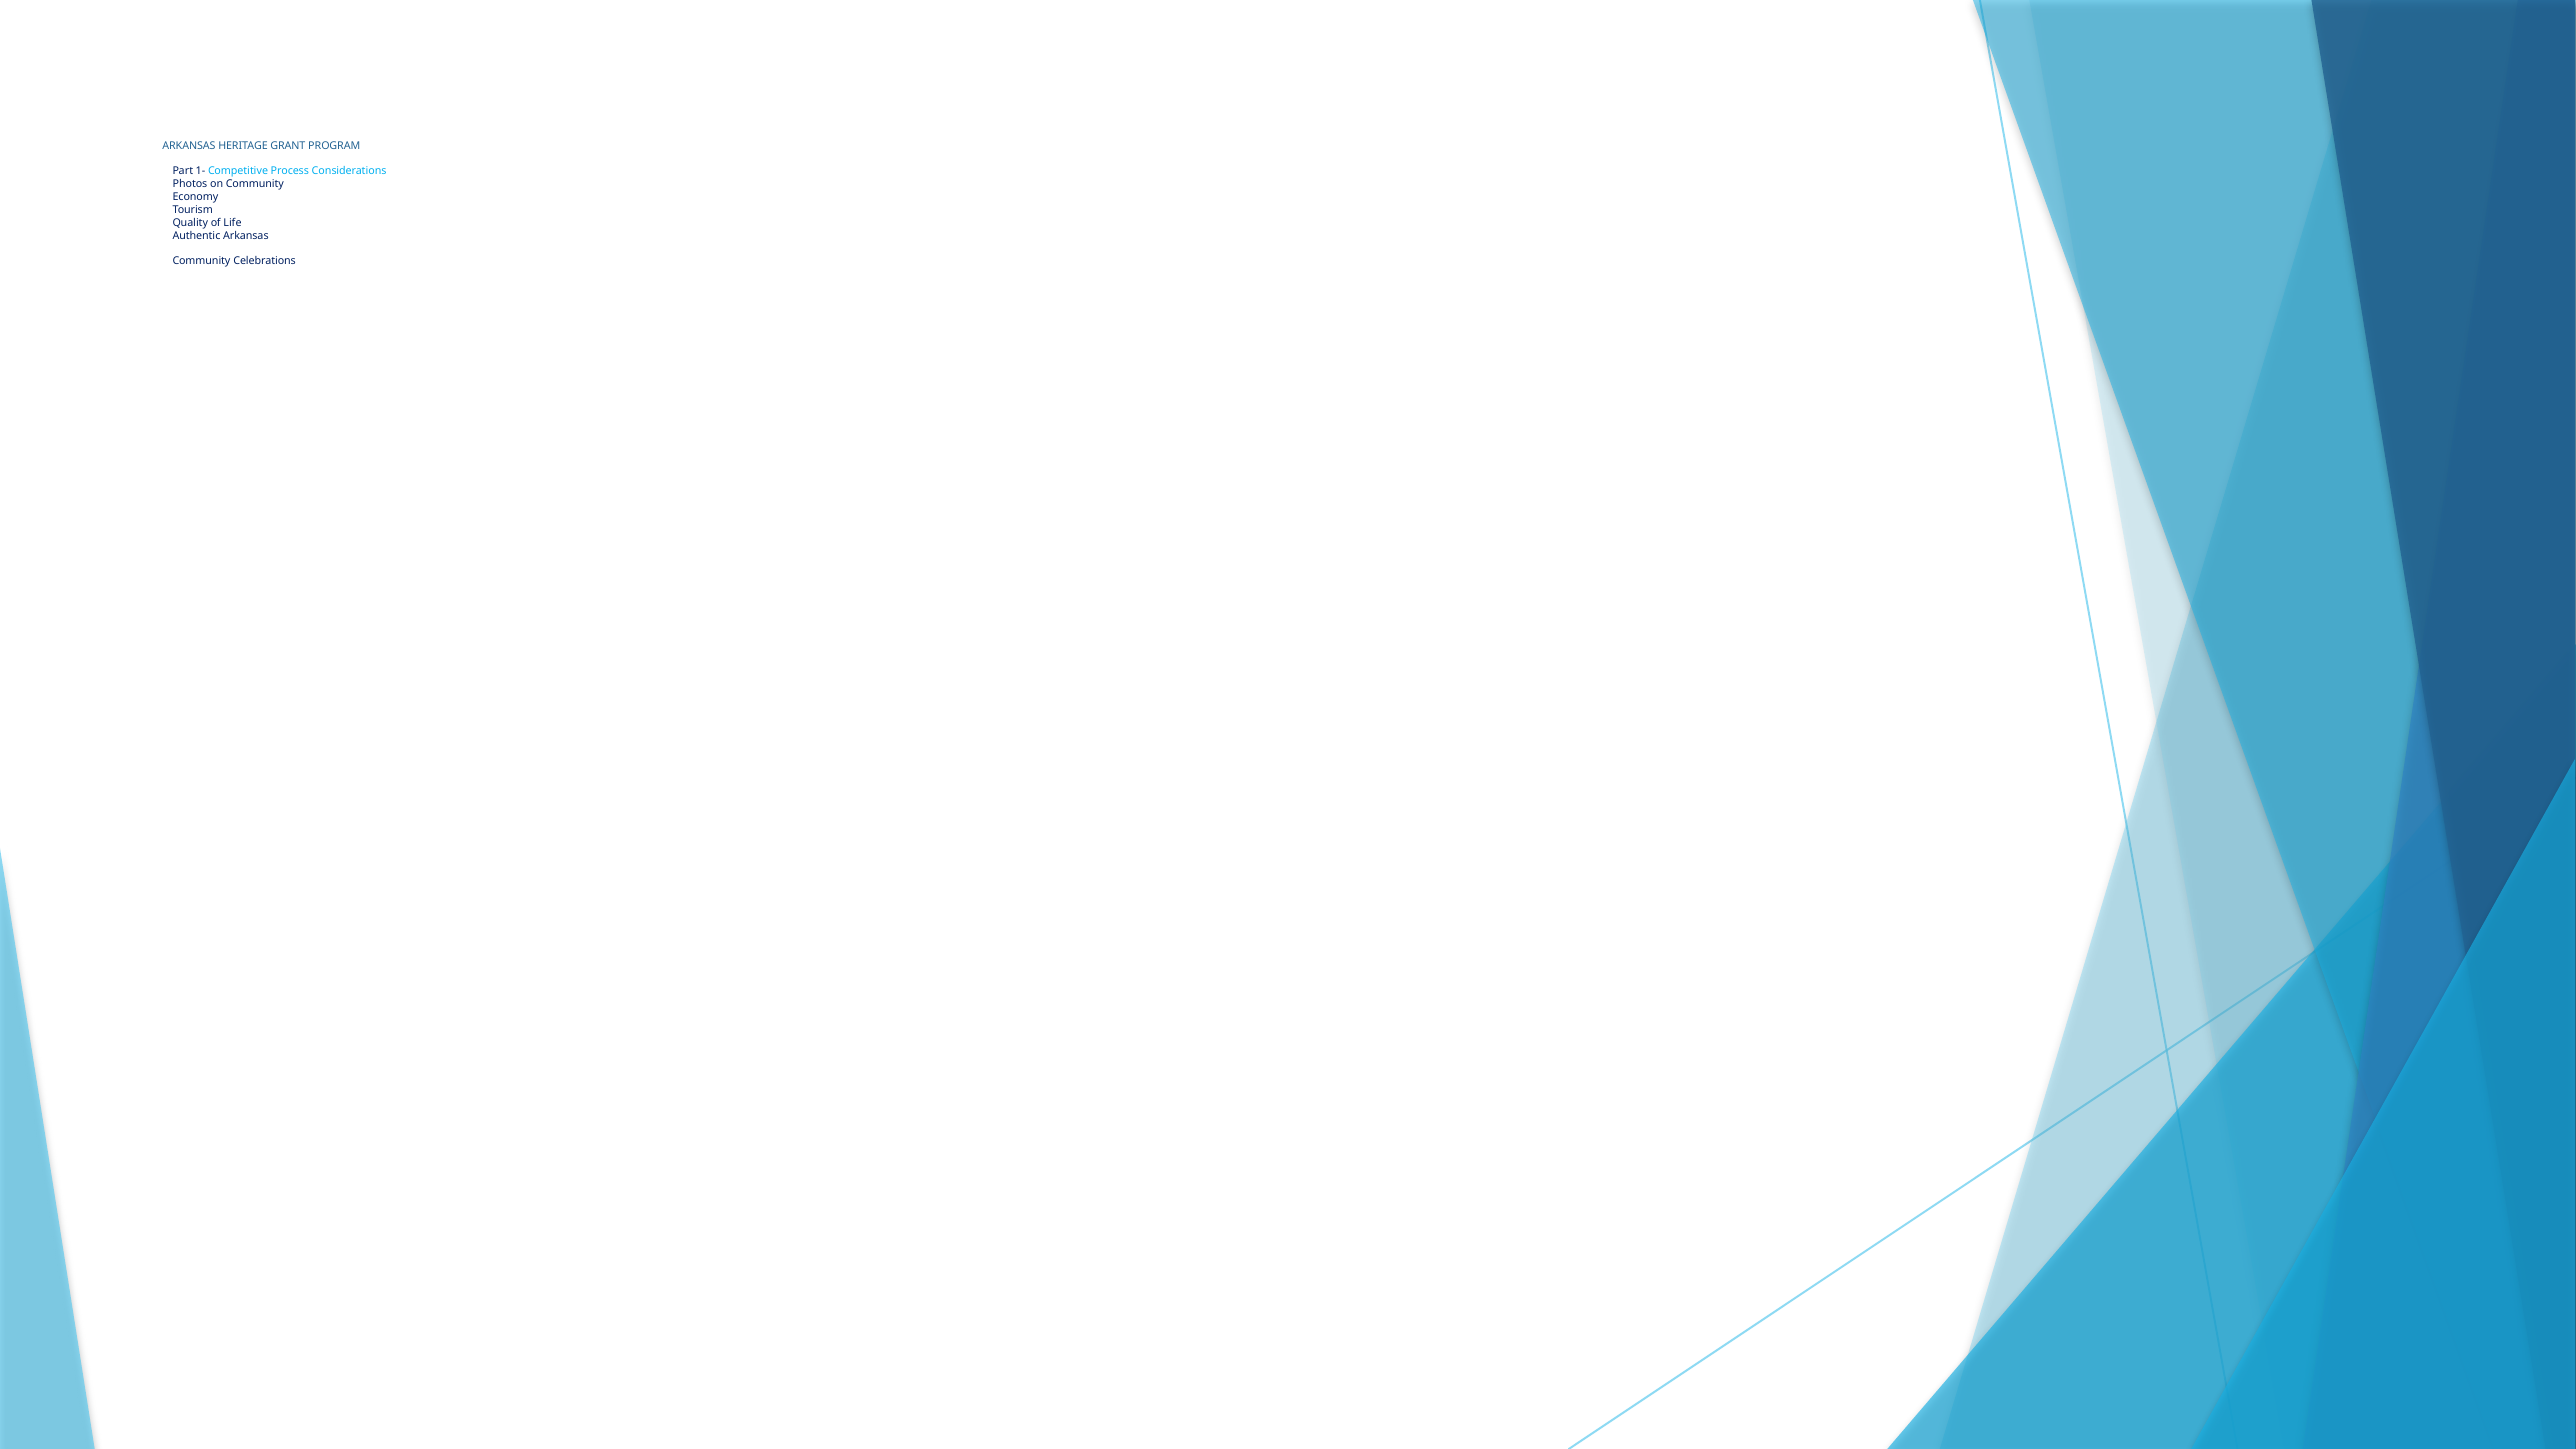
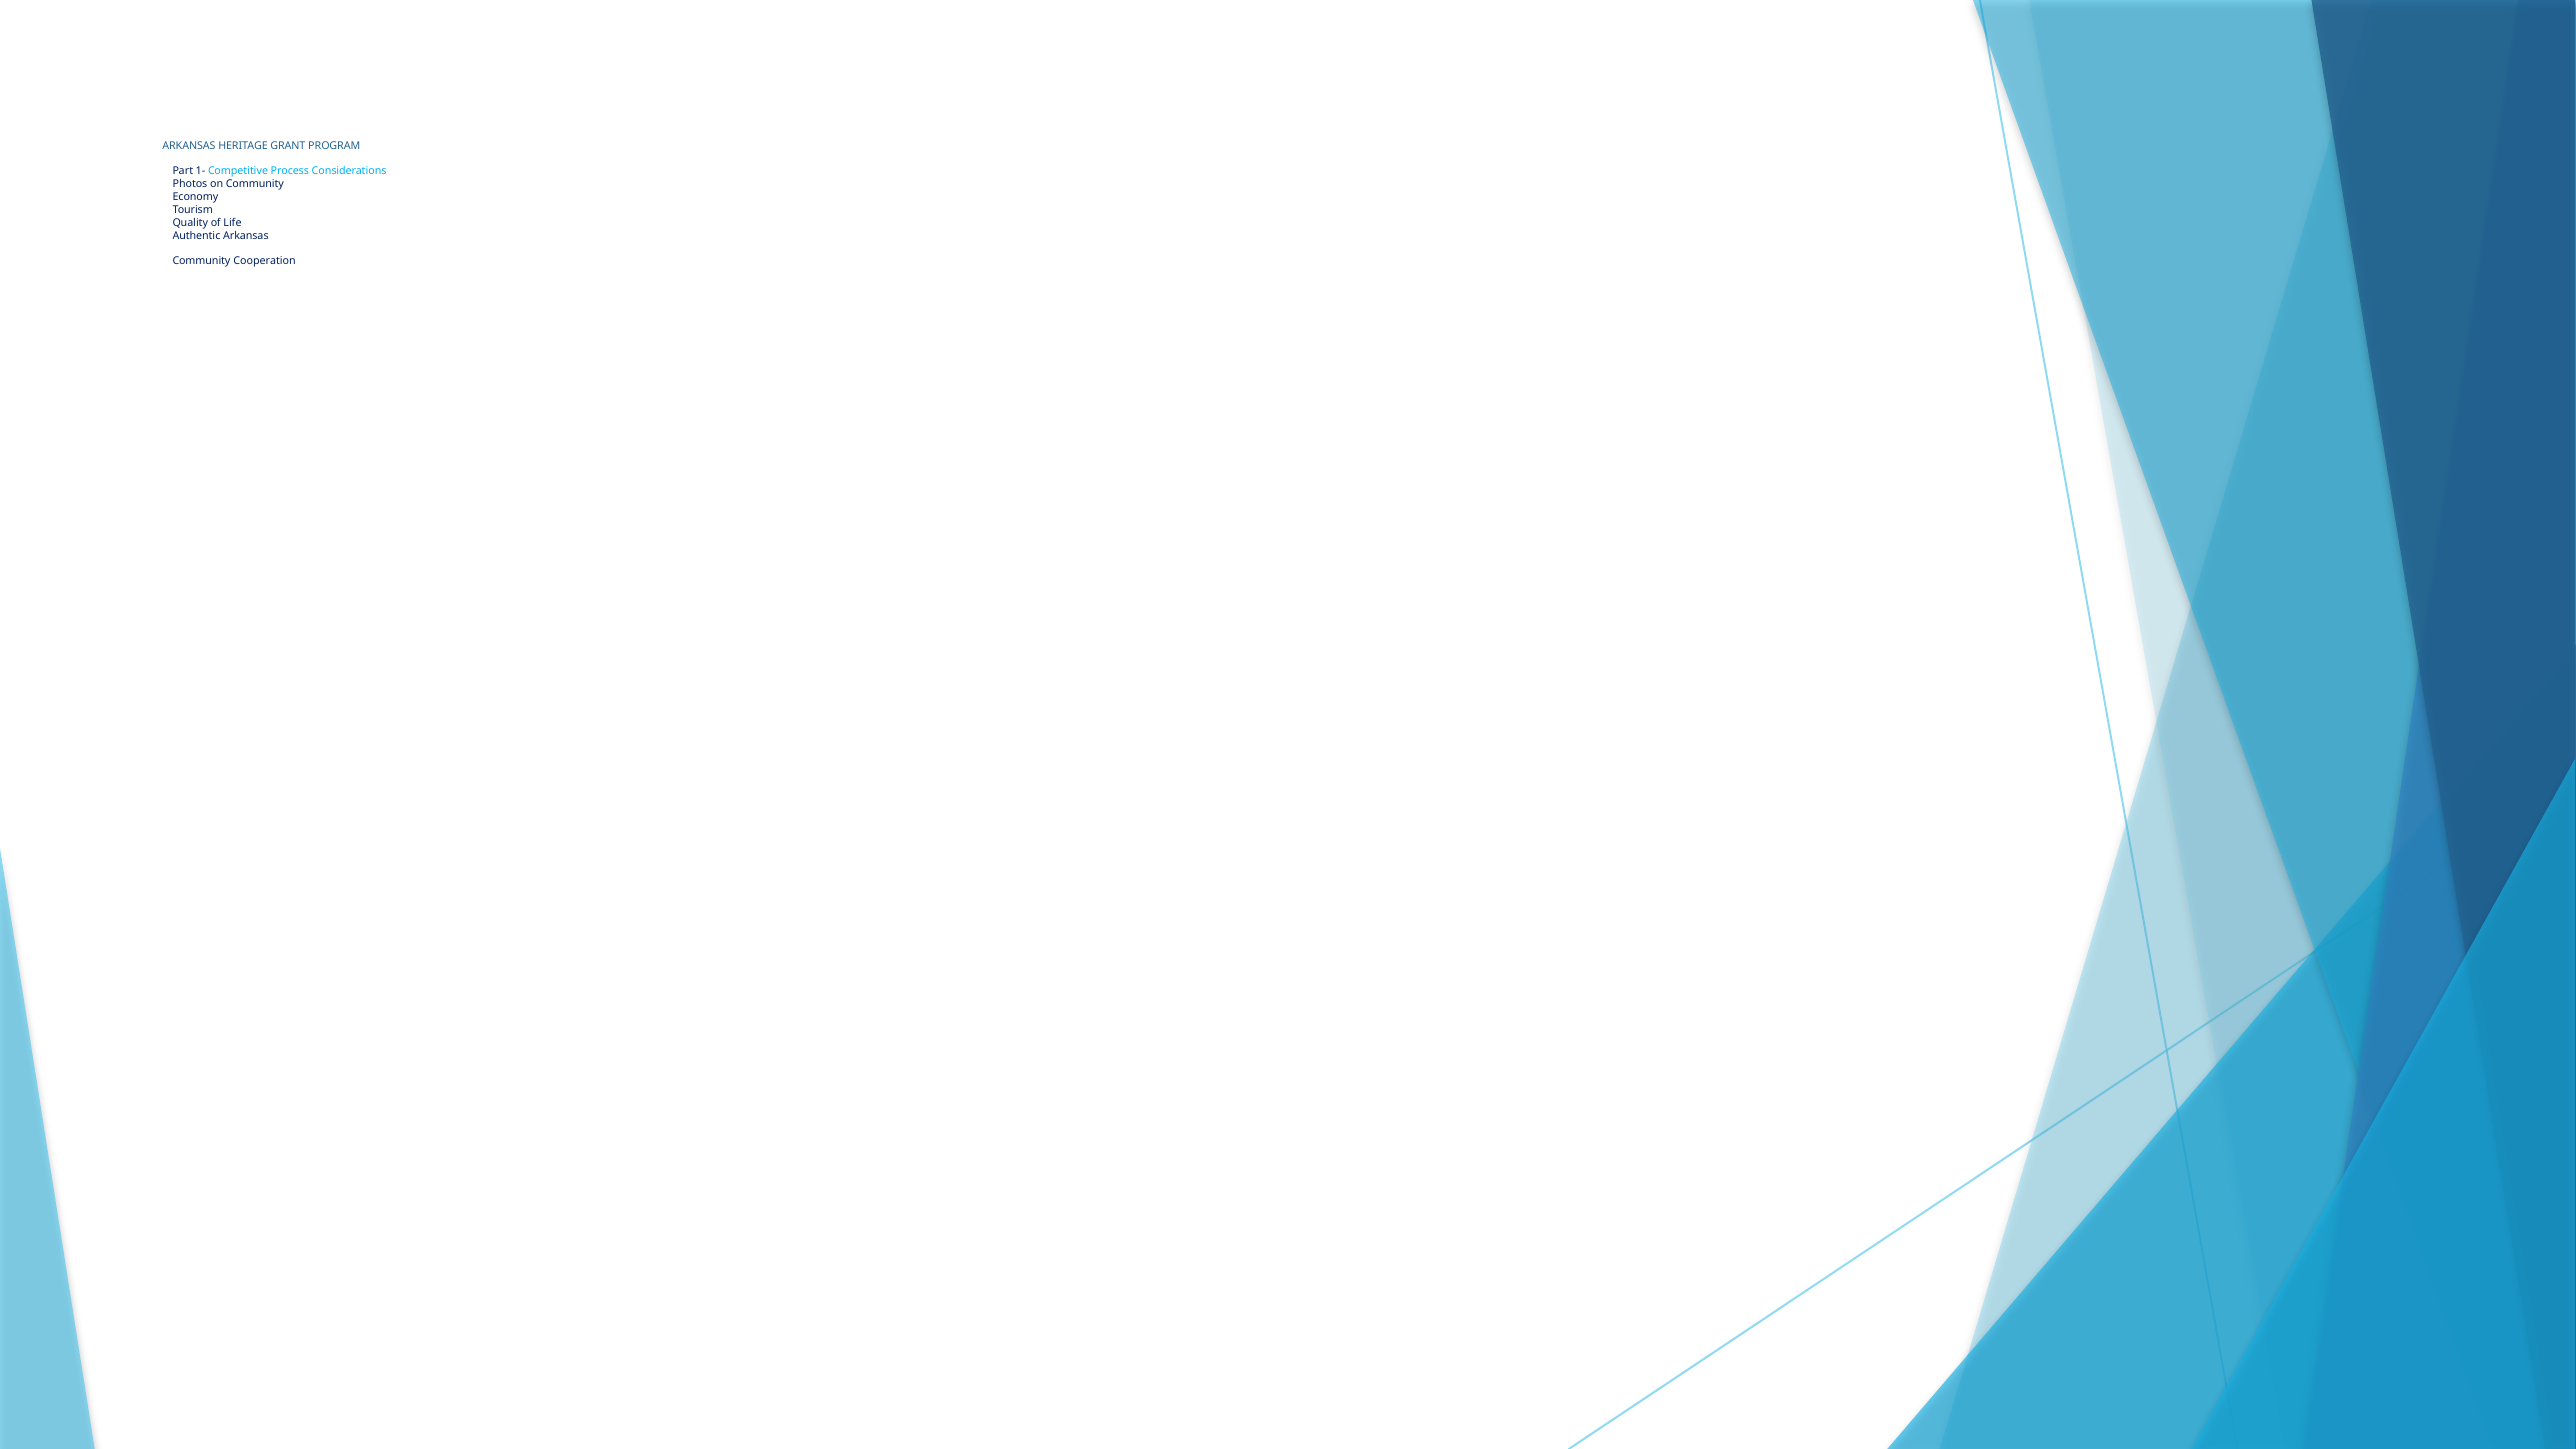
Celebrations: Celebrations -> Cooperation (265, 261)
